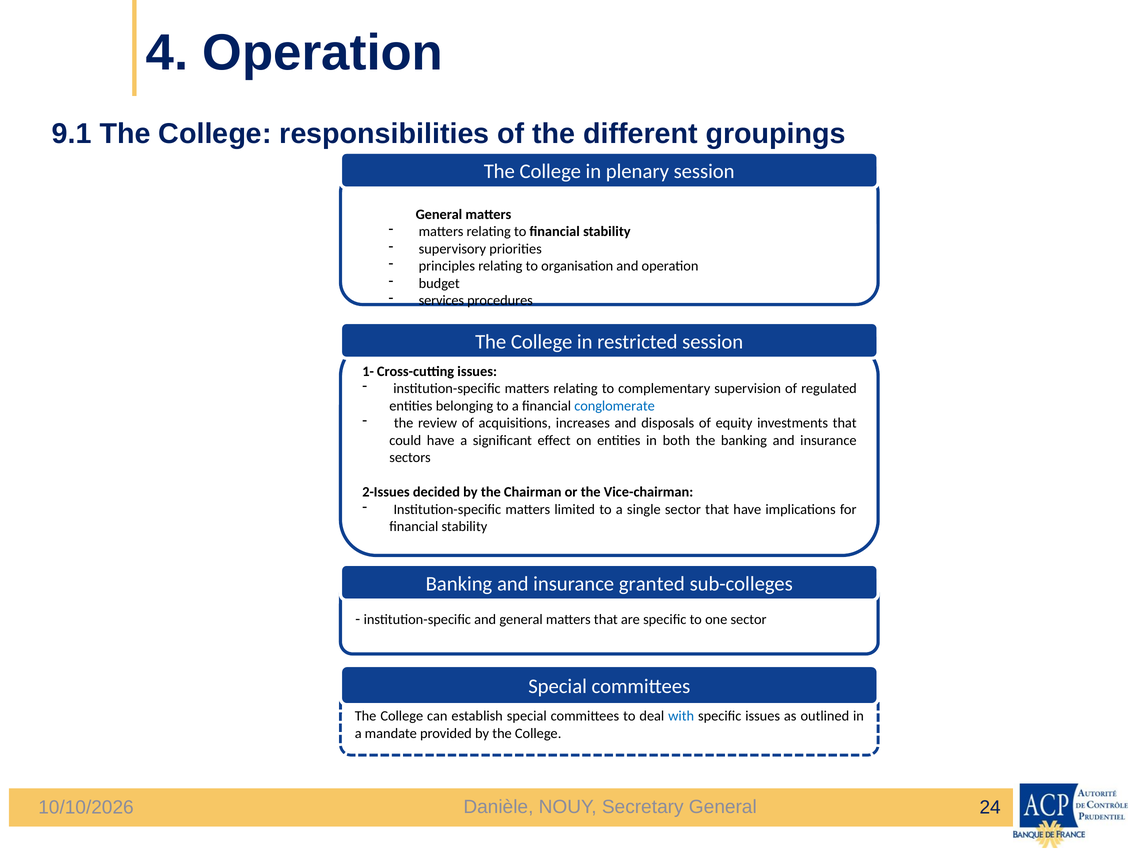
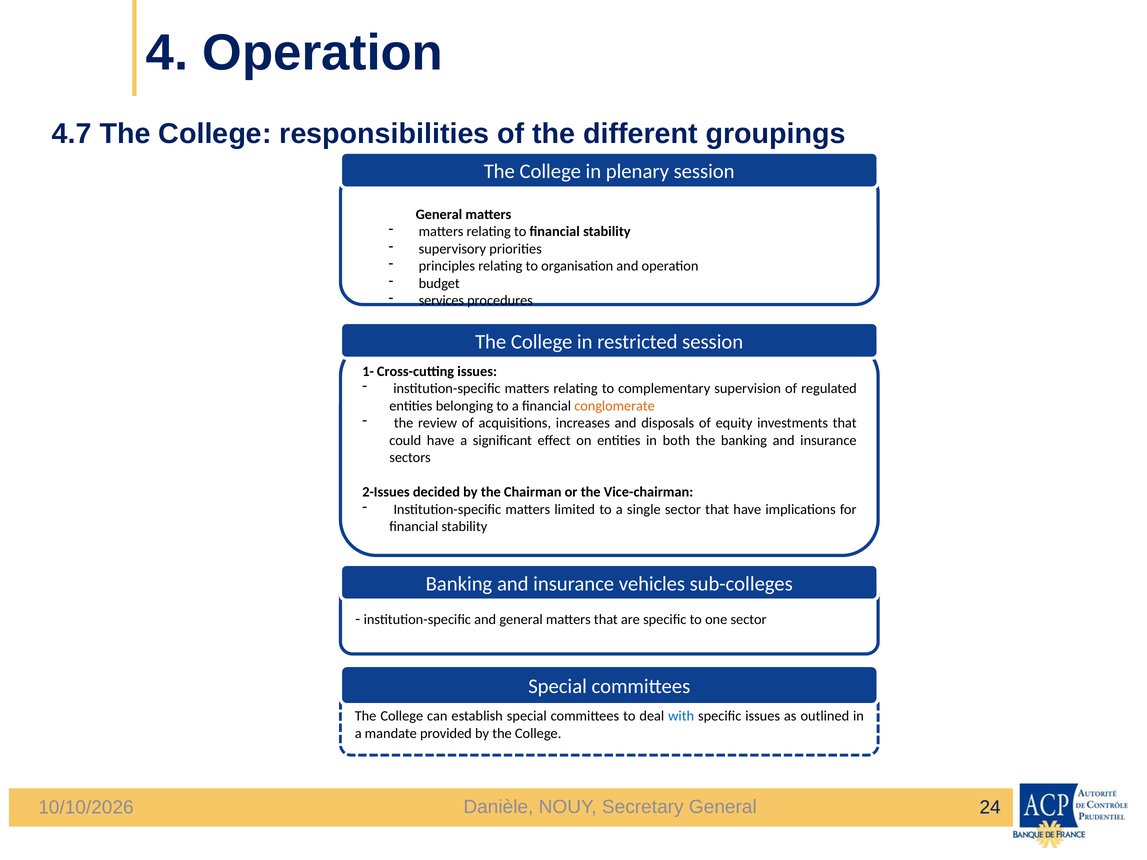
9.1: 9.1 -> 4.7 (72, 134)
conglomerate colour: blue -> orange (615, 406)
granted: granted -> vehicles (652, 584)
